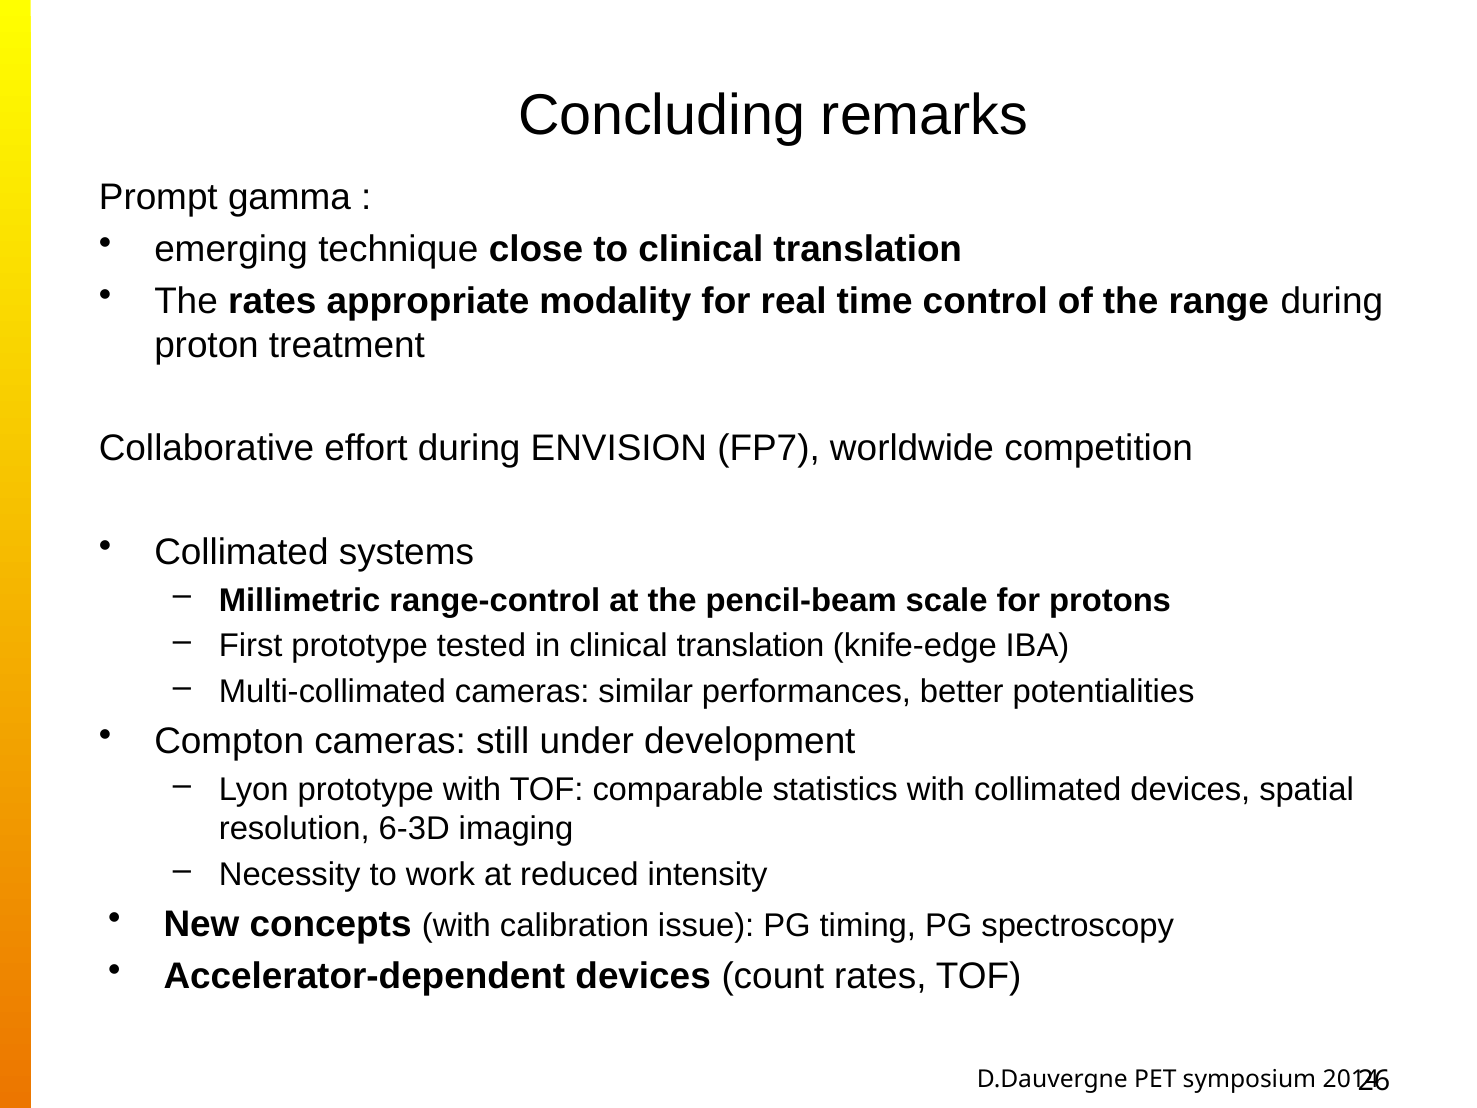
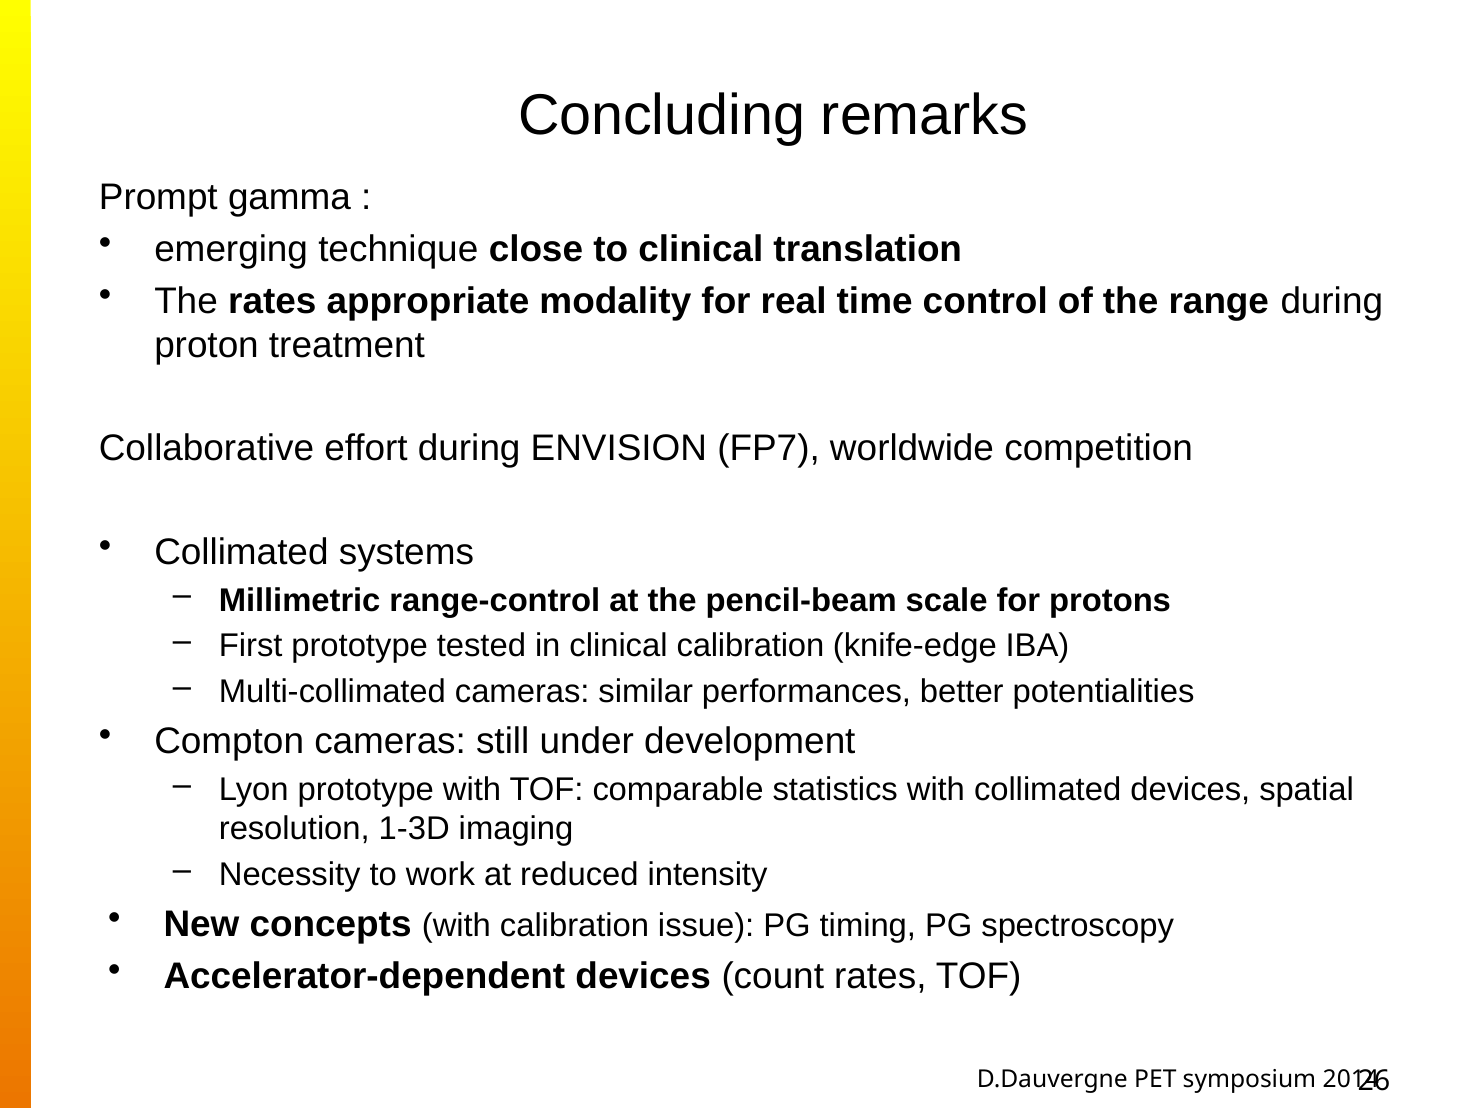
in clinical translation: translation -> calibration (750, 646)
6-3D: 6-3D -> 1-3D (414, 829)
